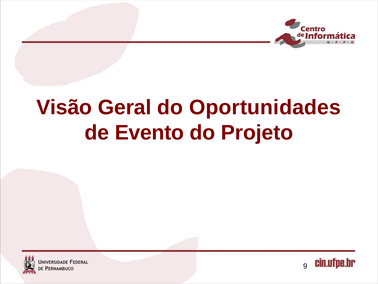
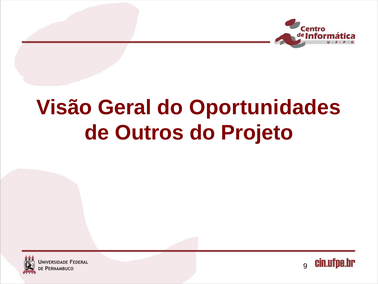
Evento: Evento -> Outros (149, 133)
